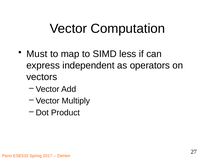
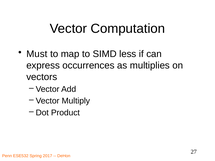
independent: independent -> occurrences (88, 66)
operators: operators -> multiplies (150, 66)
